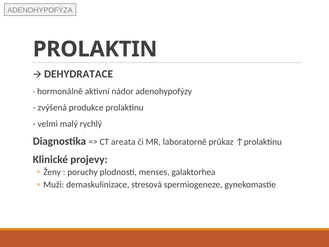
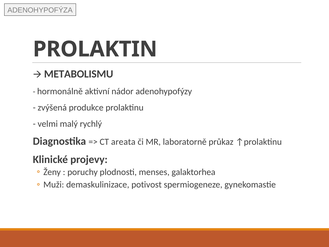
DEHYDRATACE: DEHYDRATACE -> METABOLISMU (79, 74)
stresová: stresová -> potivost (147, 185)
